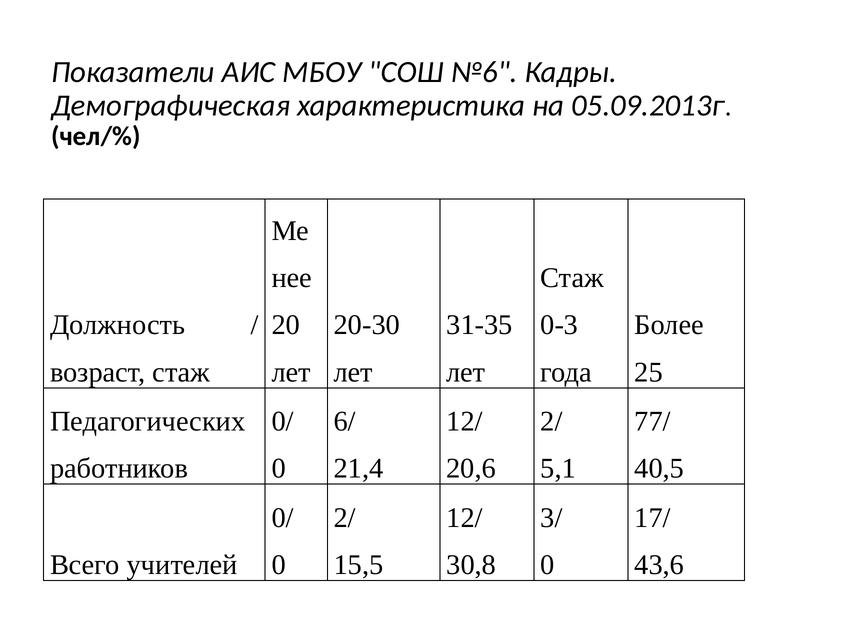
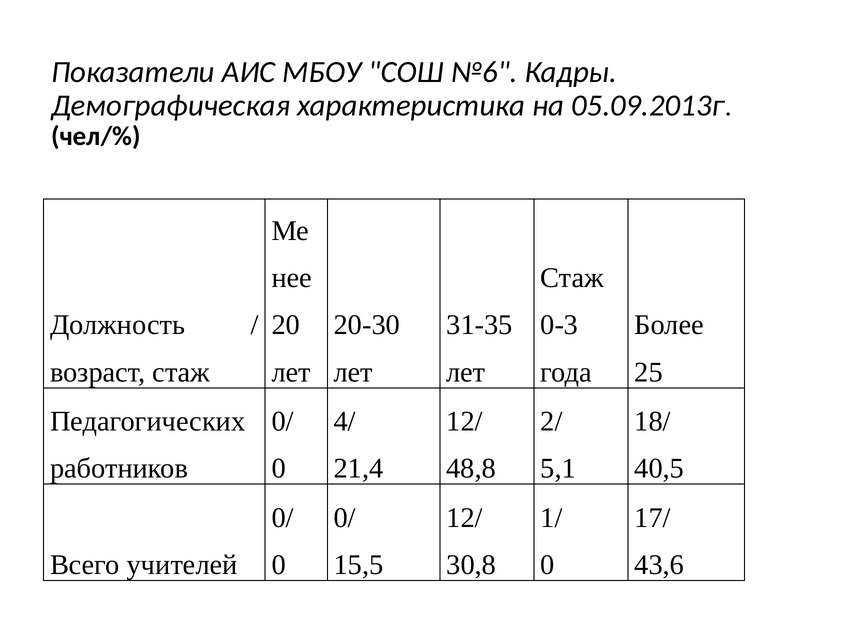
6/: 6/ -> 4/ (345, 421)
77/: 77/ -> 18/ (653, 421)
20,6: 20,6 -> 48,8 (471, 468)
2/: 2/ -> 0/ (345, 518)
3/: 3/ -> 1/ (551, 518)
